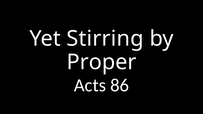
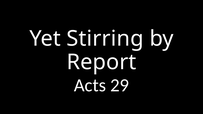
Proper: Proper -> Report (101, 62)
86: 86 -> 29 (120, 85)
